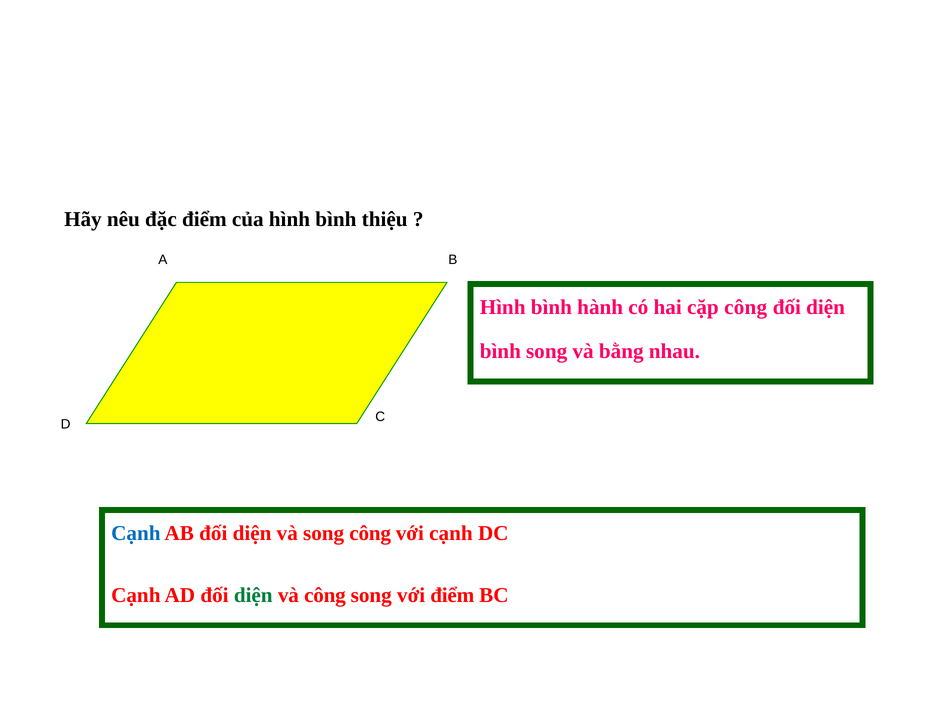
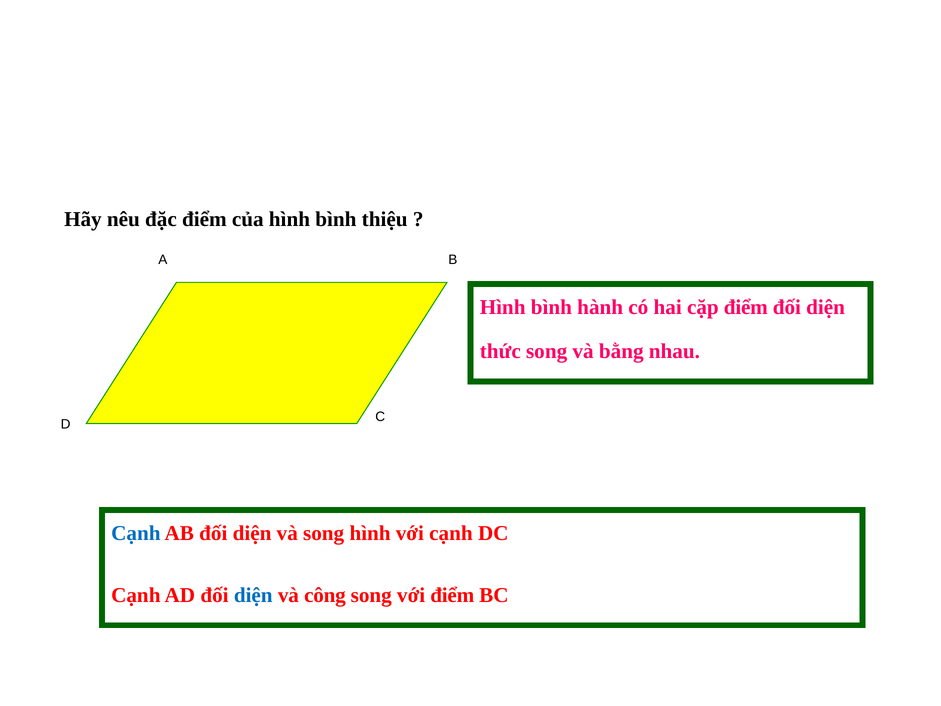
cặp công: công -> điểm (746, 307)
bình: bình -> thức (500, 351)
song công: công -> hình (370, 533)
diện colour: green -> blue (253, 595)
